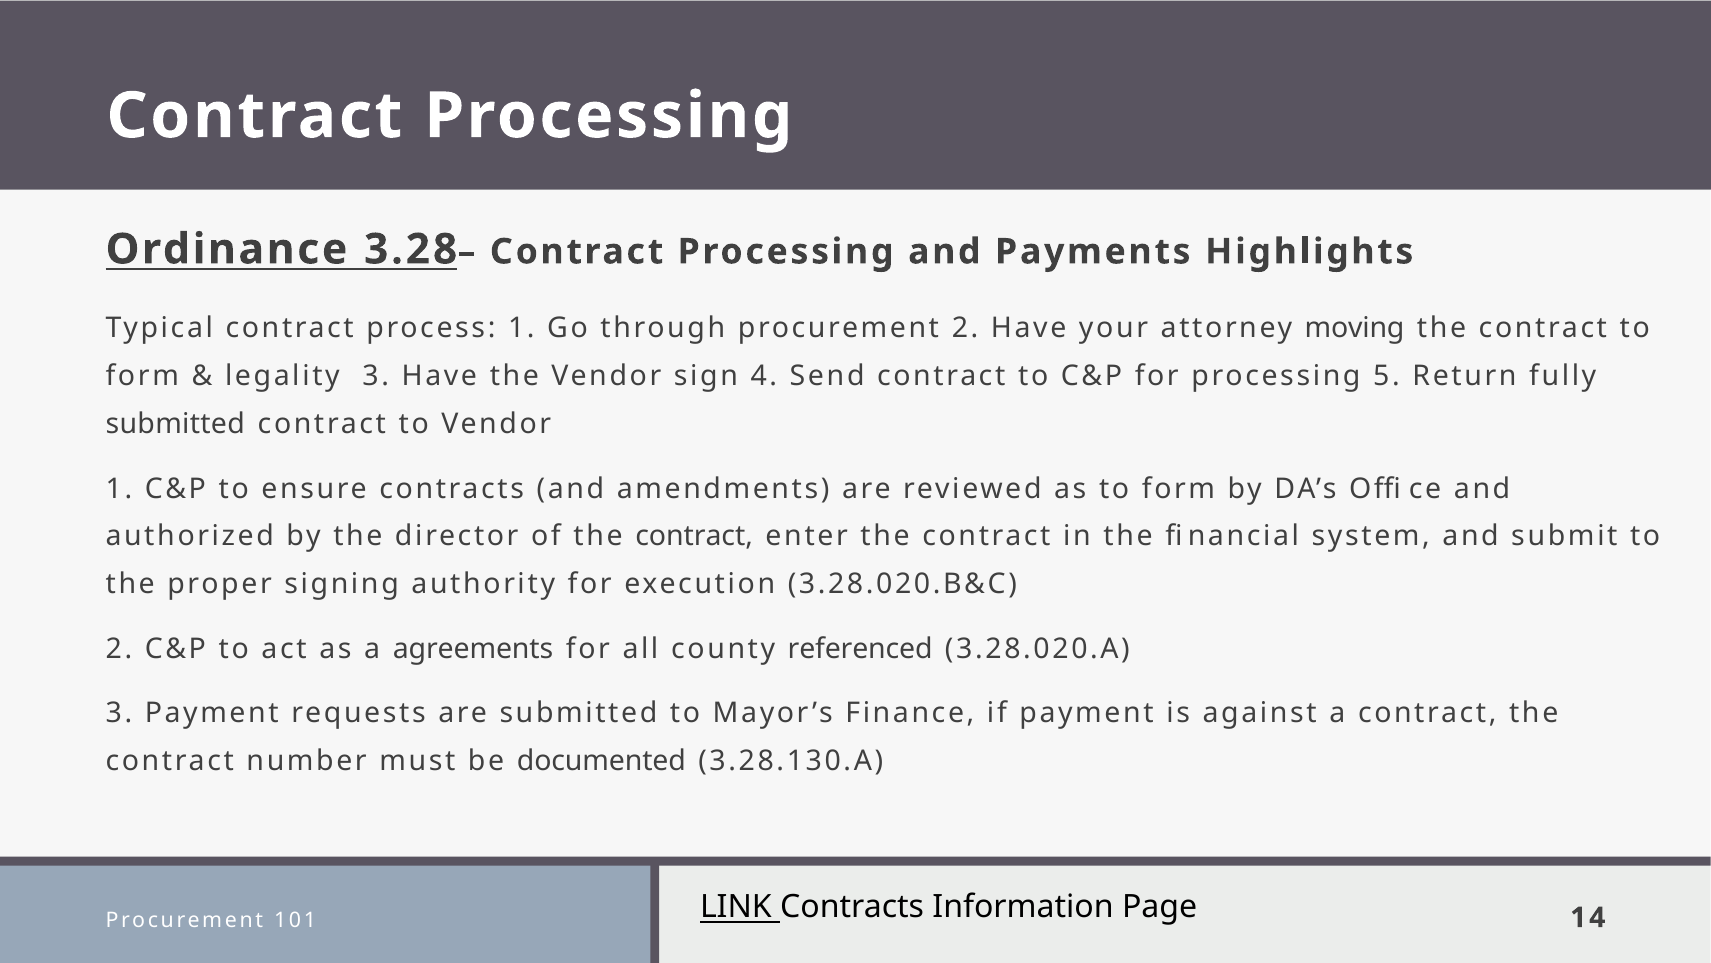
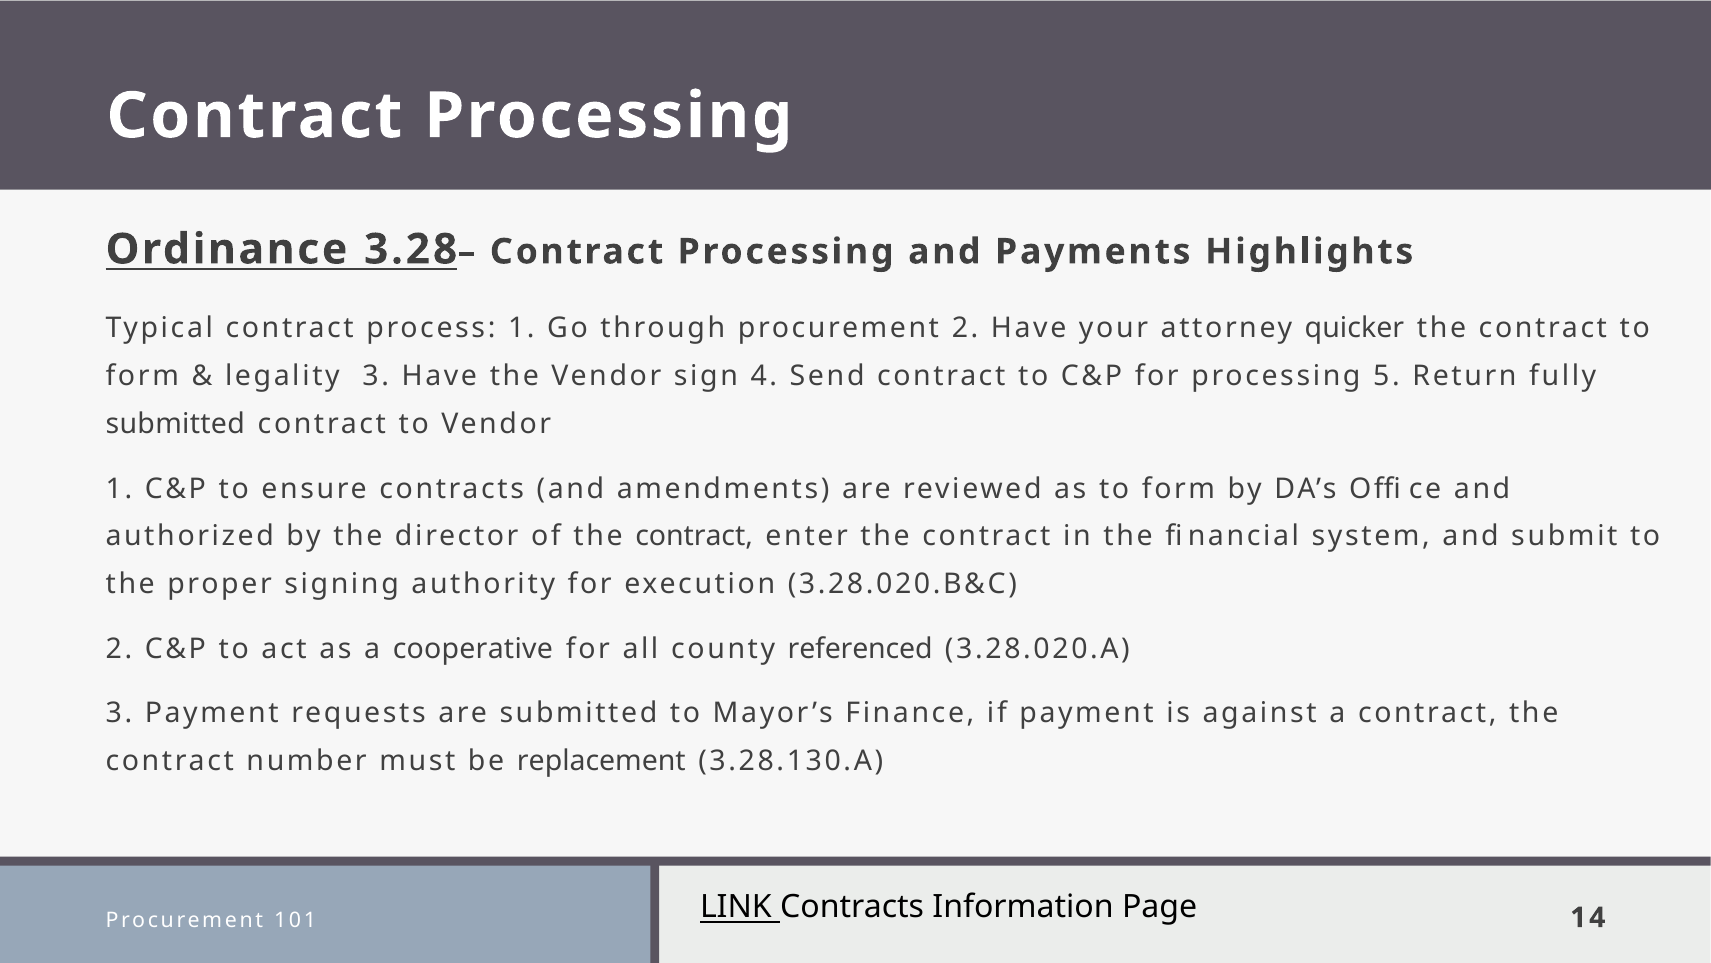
moving: moving -> quicker (1354, 328)
agreements: agreements -> cooperative (473, 648)
documented: documented -> replacement (601, 761)
